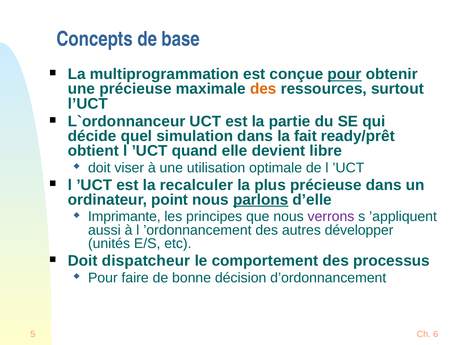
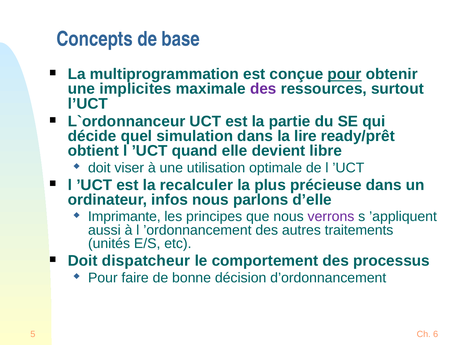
une précieuse: précieuse -> implicites (135, 89)
des colour: orange -> purple (263, 89)
fait: fait -> lire (306, 136)
point: point -> infos (170, 200)
parlons underline: present -> none (261, 200)
développer: développer -> traitements (359, 230)
